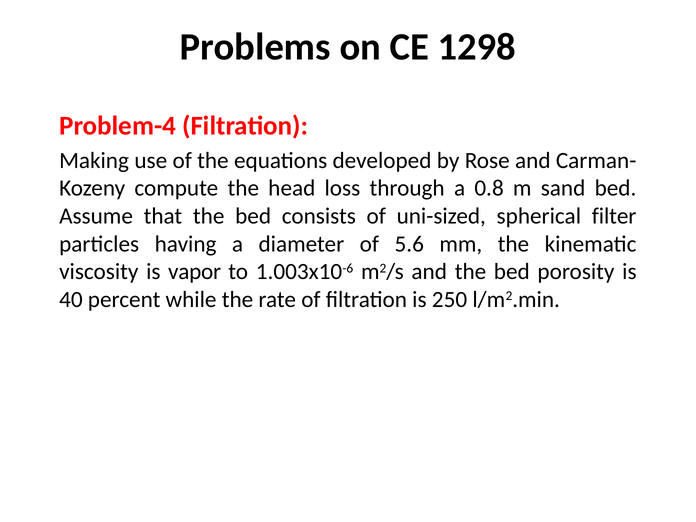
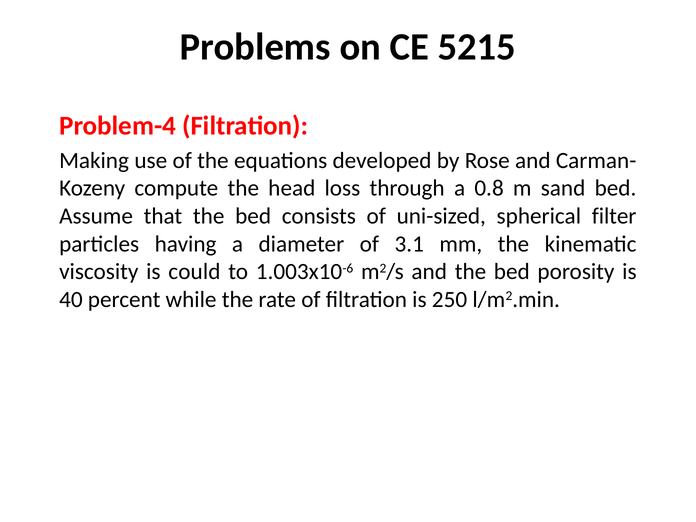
1298: 1298 -> 5215 (477, 47)
5.6: 5.6 -> 3.1 (409, 244)
vapor: vapor -> could (194, 272)
